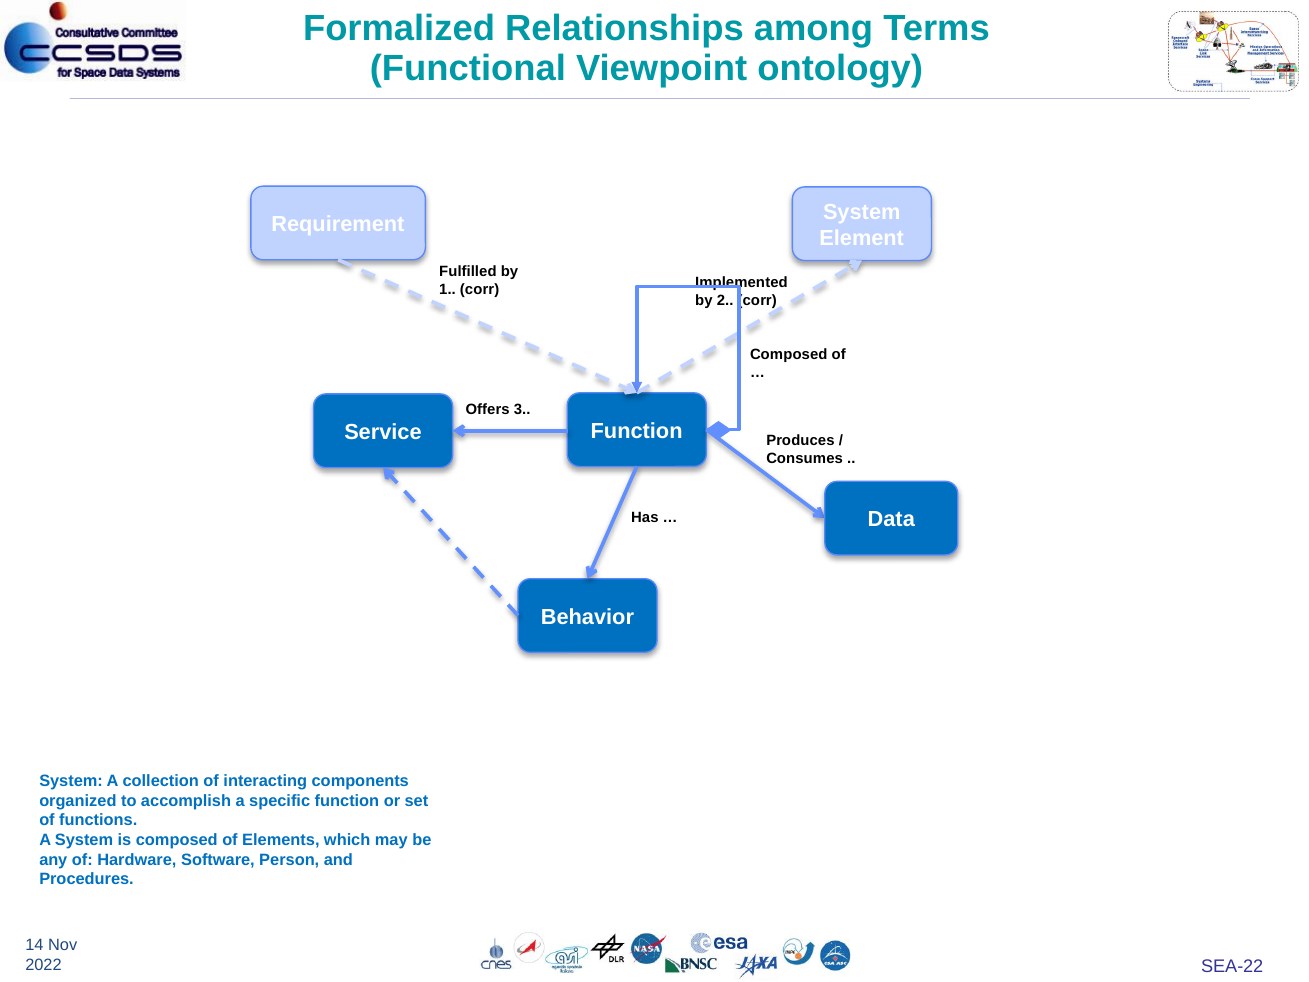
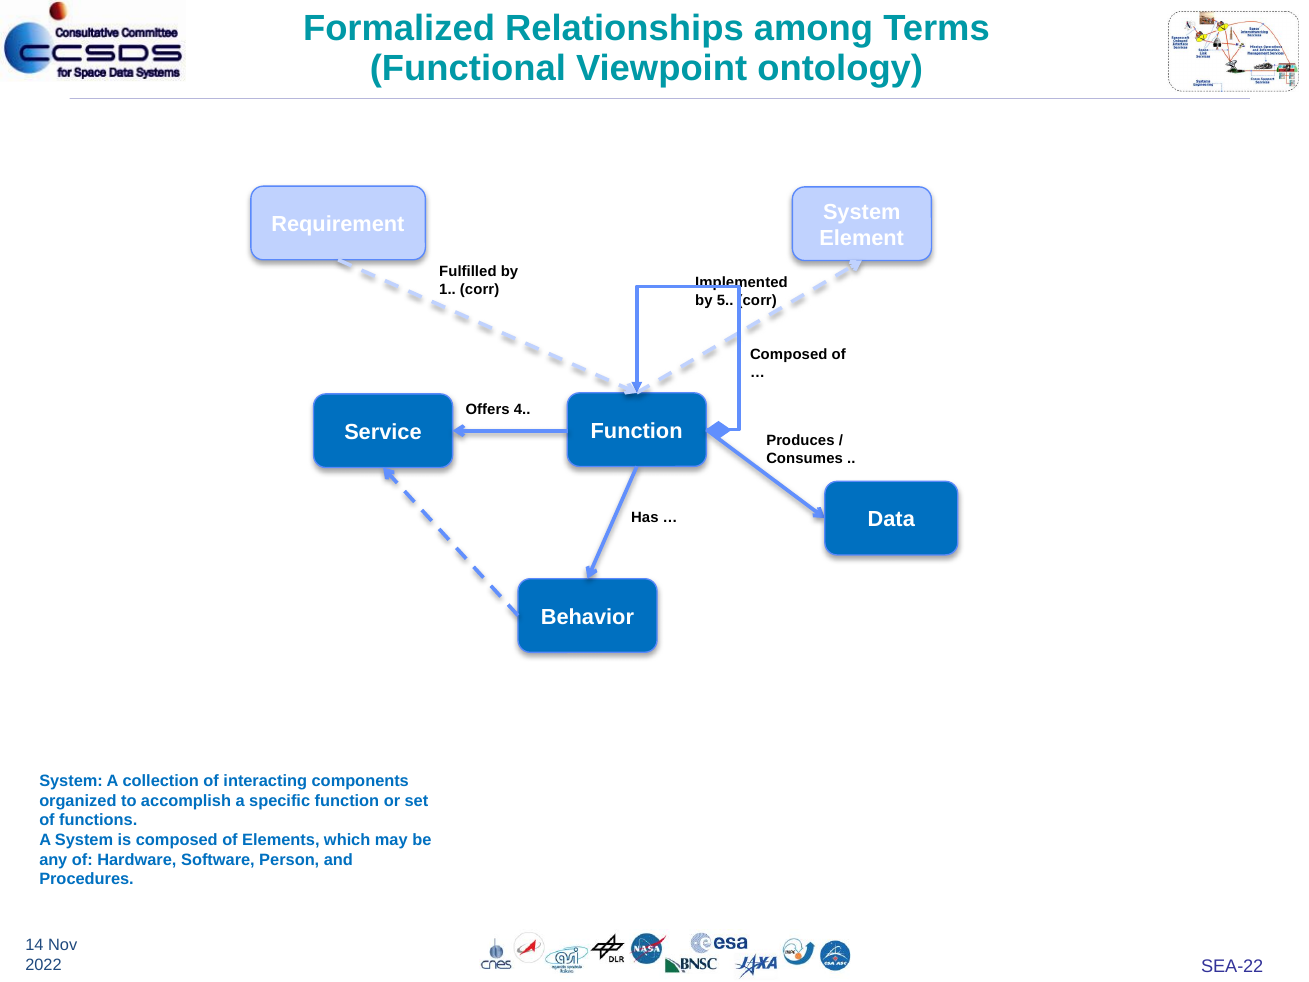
2: 2 -> 5 (725, 301)
3: 3 -> 4 (522, 410)
